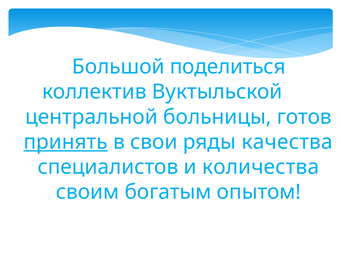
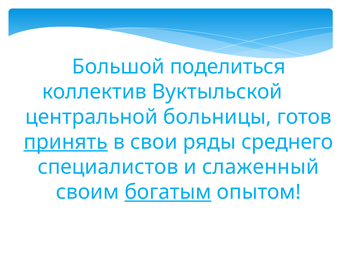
качества: качества -> среднего (287, 142)
количества: количества -> слаженный (261, 167)
богатым underline: none -> present (168, 192)
